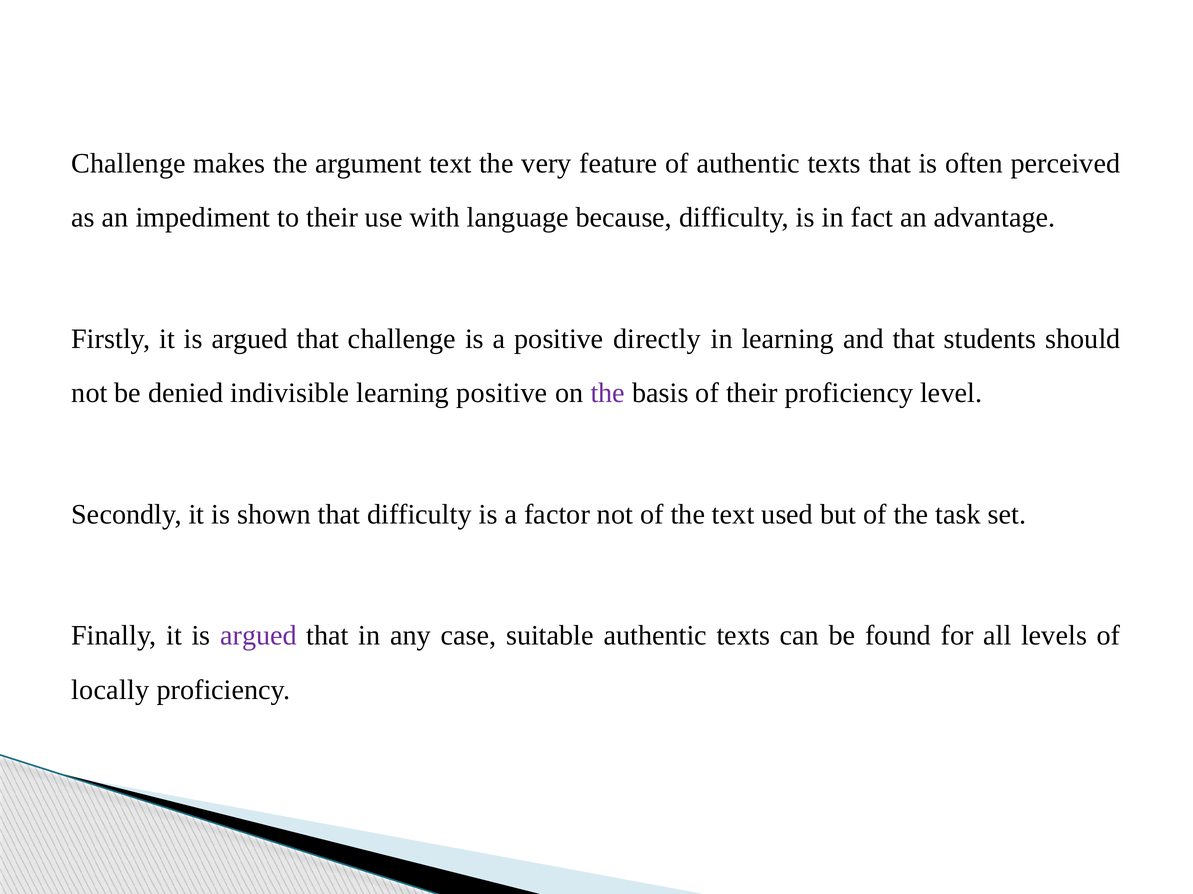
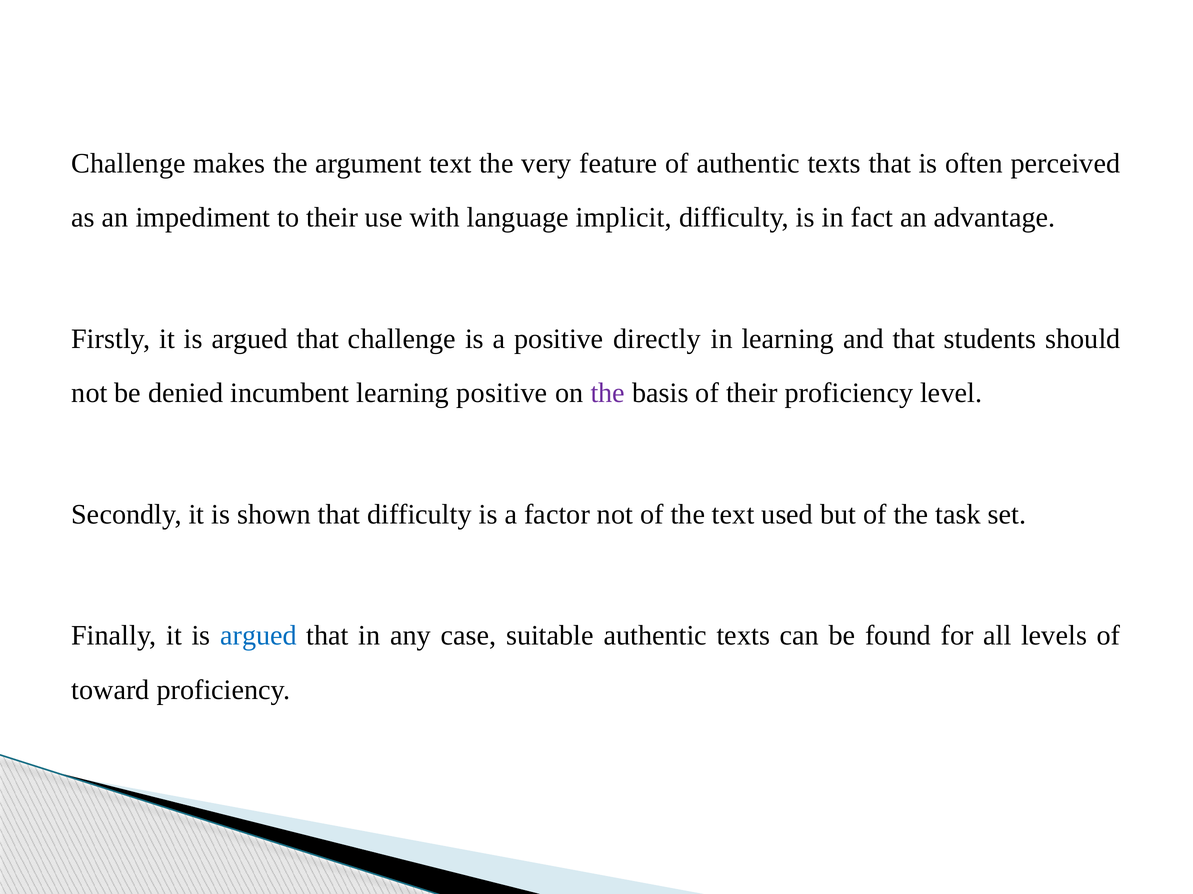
because: because -> implicit (624, 218)
indivisible: indivisible -> incumbent (290, 393)
argued colour: purple -> blue (258, 636)
locally: locally -> toward (110, 690)
